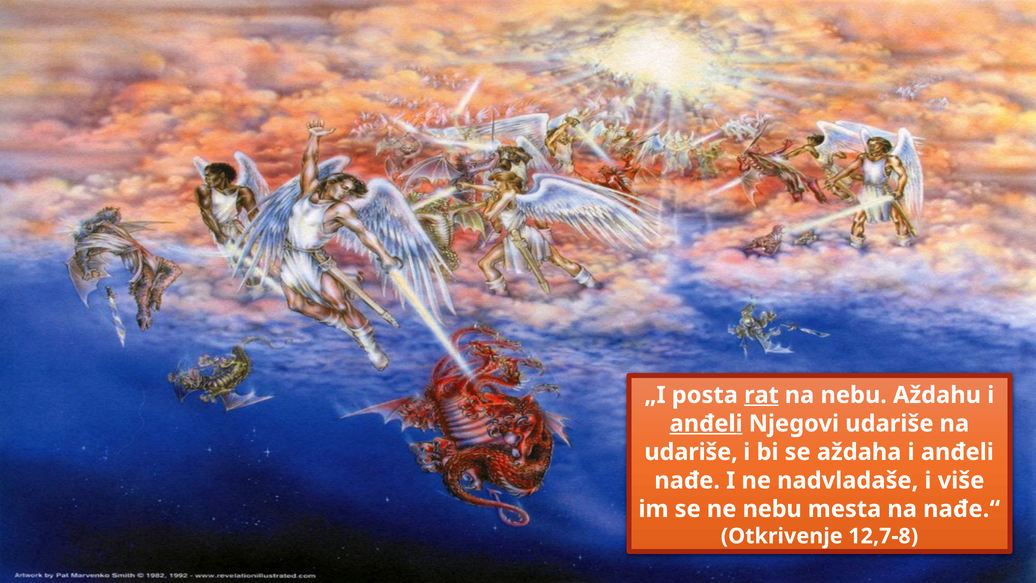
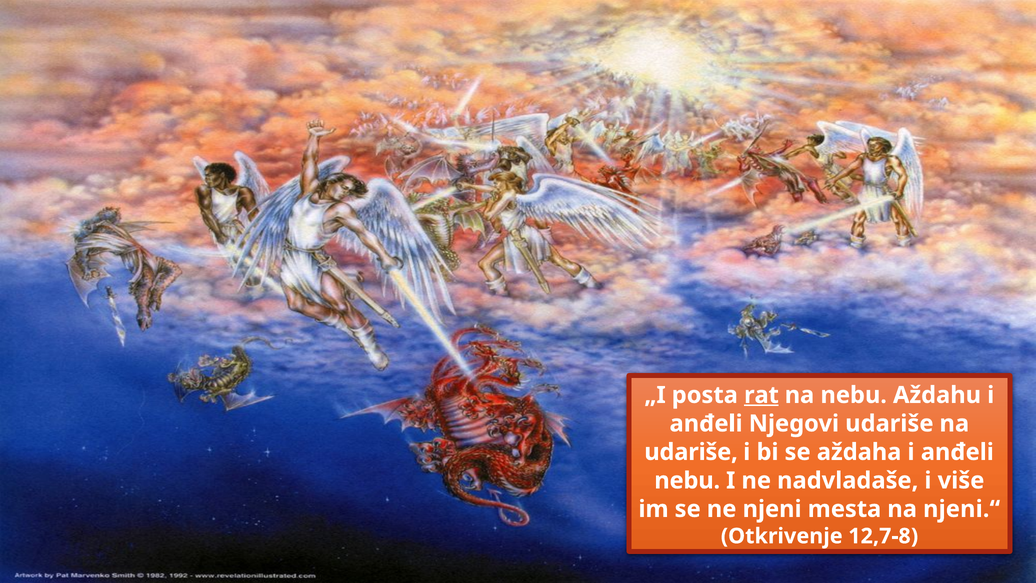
anđeli underline: present -> none (706, 423)
nađe: nađe -> nebu (687, 480)
ne nebu: nebu -> njeni (772, 509)
nađe.“: nađe.“ -> njeni.“ (962, 509)
